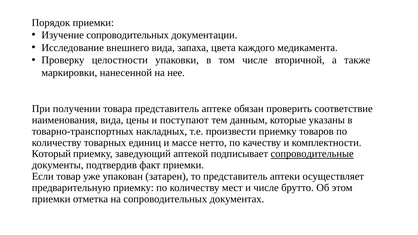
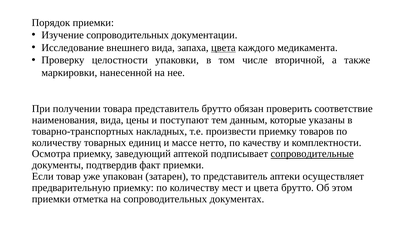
цвета underline: none -> present (223, 48)
представитель аптеке: аптеке -> брутто (217, 109)
Который: Который -> Осмотра (51, 154)
и числе: числе -> цвета (266, 188)
